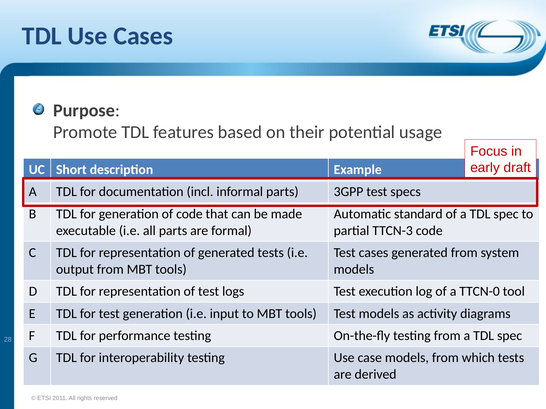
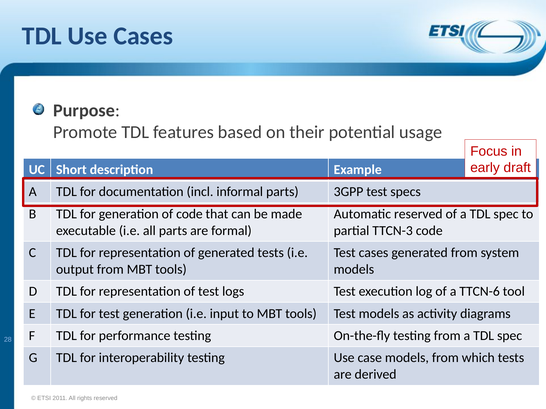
Automatic standard: standard -> reserved (418, 214)
TTCN-0: TTCN-0 -> TTCN-6 (480, 292)
